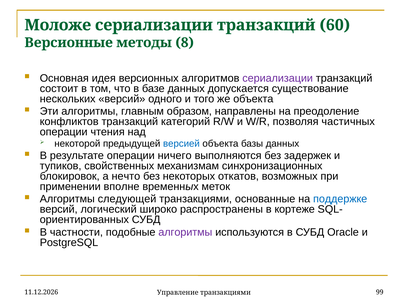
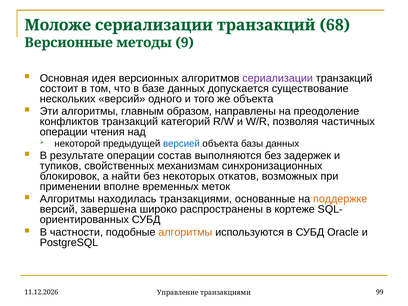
60: 60 -> 68 (335, 25)
8: 8 -> 9 (185, 43)
ничего: ничего -> состав (175, 156)
нечто: нечто -> найти (126, 176)
следующей: следующей -> находилась (127, 199)
поддержке colour: blue -> orange (340, 199)
логический: логический -> завершена (109, 209)
алгоритмы colour: purple -> orange (185, 232)
